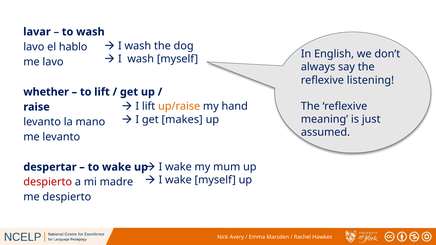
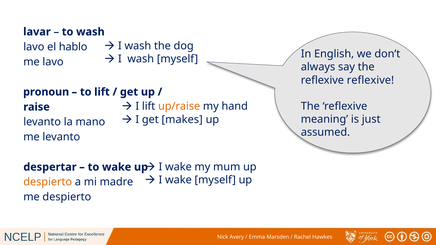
reflexive listening: listening -> reflexive (370, 80)
whether: whether -> pronoun (46, 92)
despierto colour: red -> orange (48, 182)
